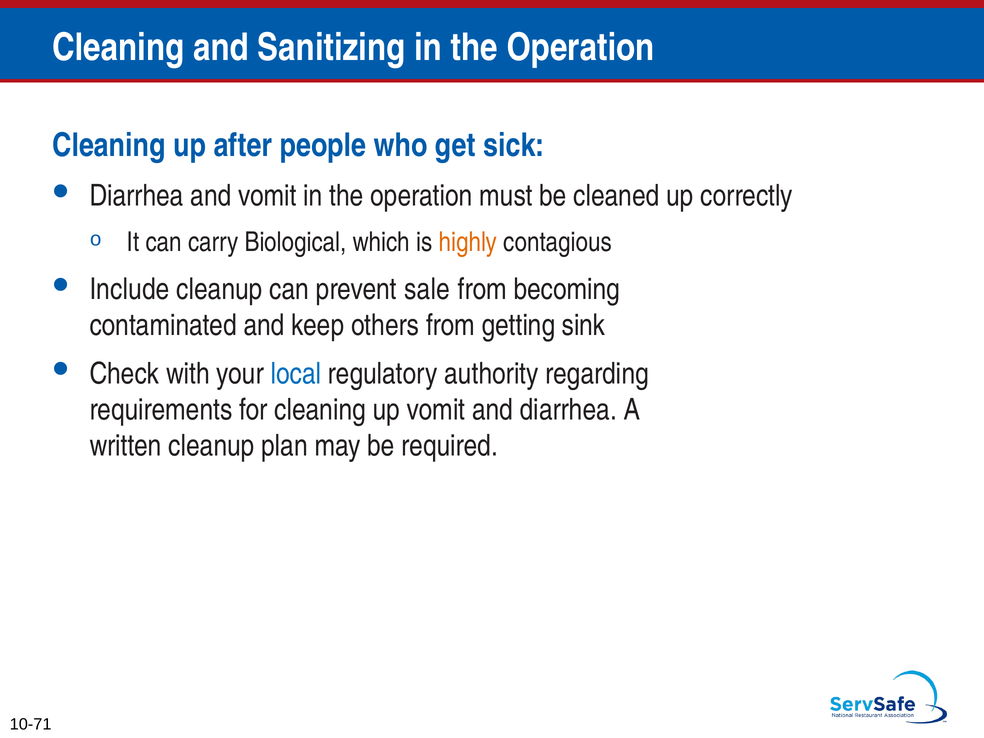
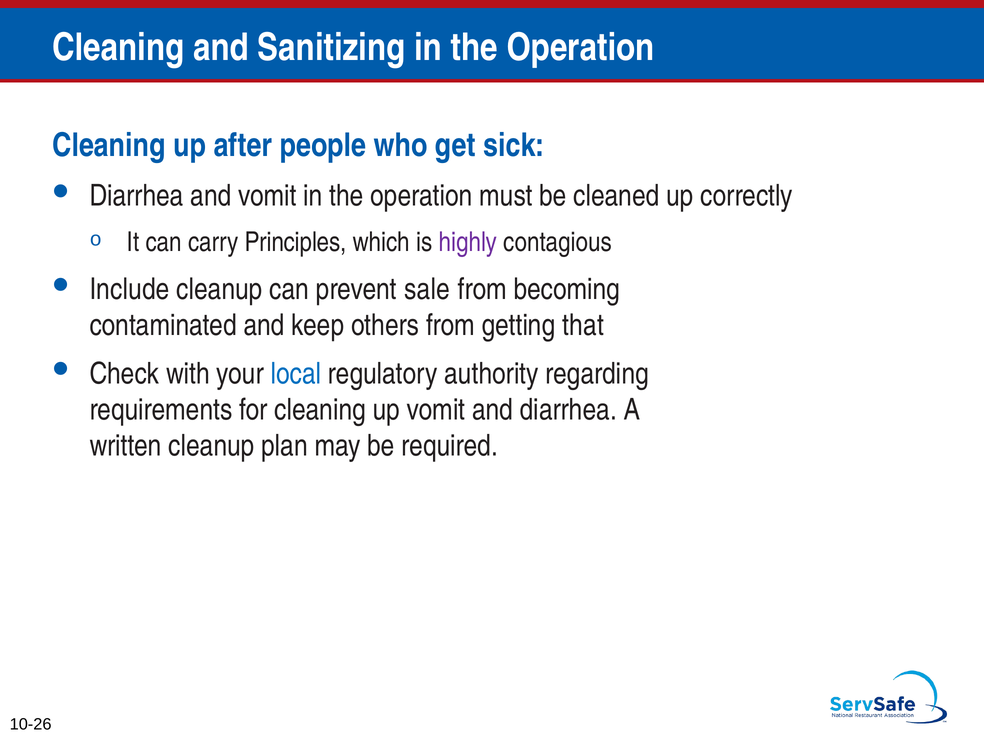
Biological: Biological -> Principles (296, 242)
highly colour: orange -> purple (468, 242)
sink: sink -> that (583, 325)
10-71: 10-71 -> 10-26 (31, 724)
